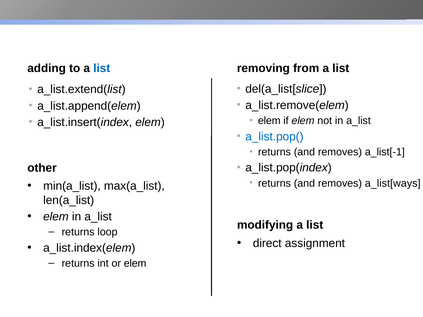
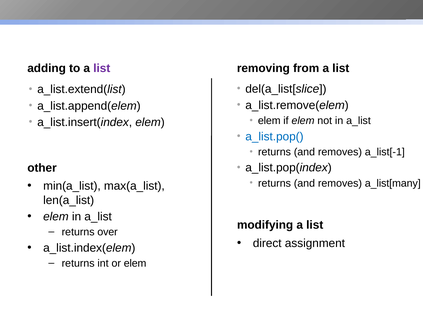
list colour: blue -> purple (102, 68)
a_list[ways: a_list[ways -> a_list[many (393, 183)
loop: loop -> over (108, 232)
